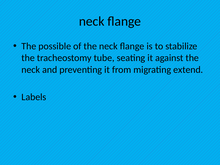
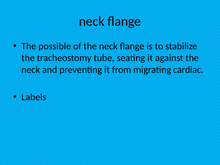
extend: extend -> cardiac (188, 70)
